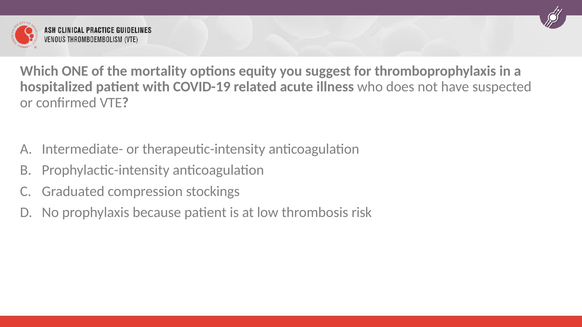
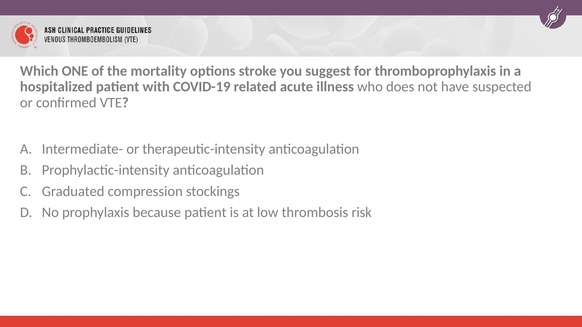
equity: equity -> stroke (258, 71)
